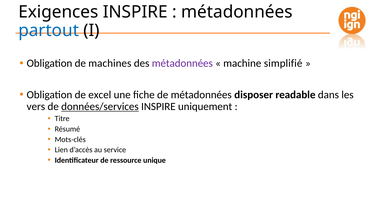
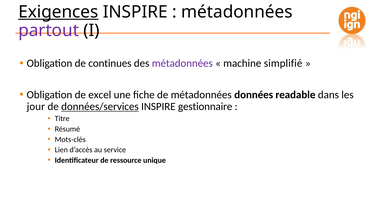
Exigences underline: none -> present (58, 12)
partout colour: blue -> purple (49, 30)
machines: machines -> continues (110, 63)
disposer: disposer -> données (254, 95)
vers: vers -> jour (36, 106)
uniquement: uniquement -> gestionnaire (205, 106)
